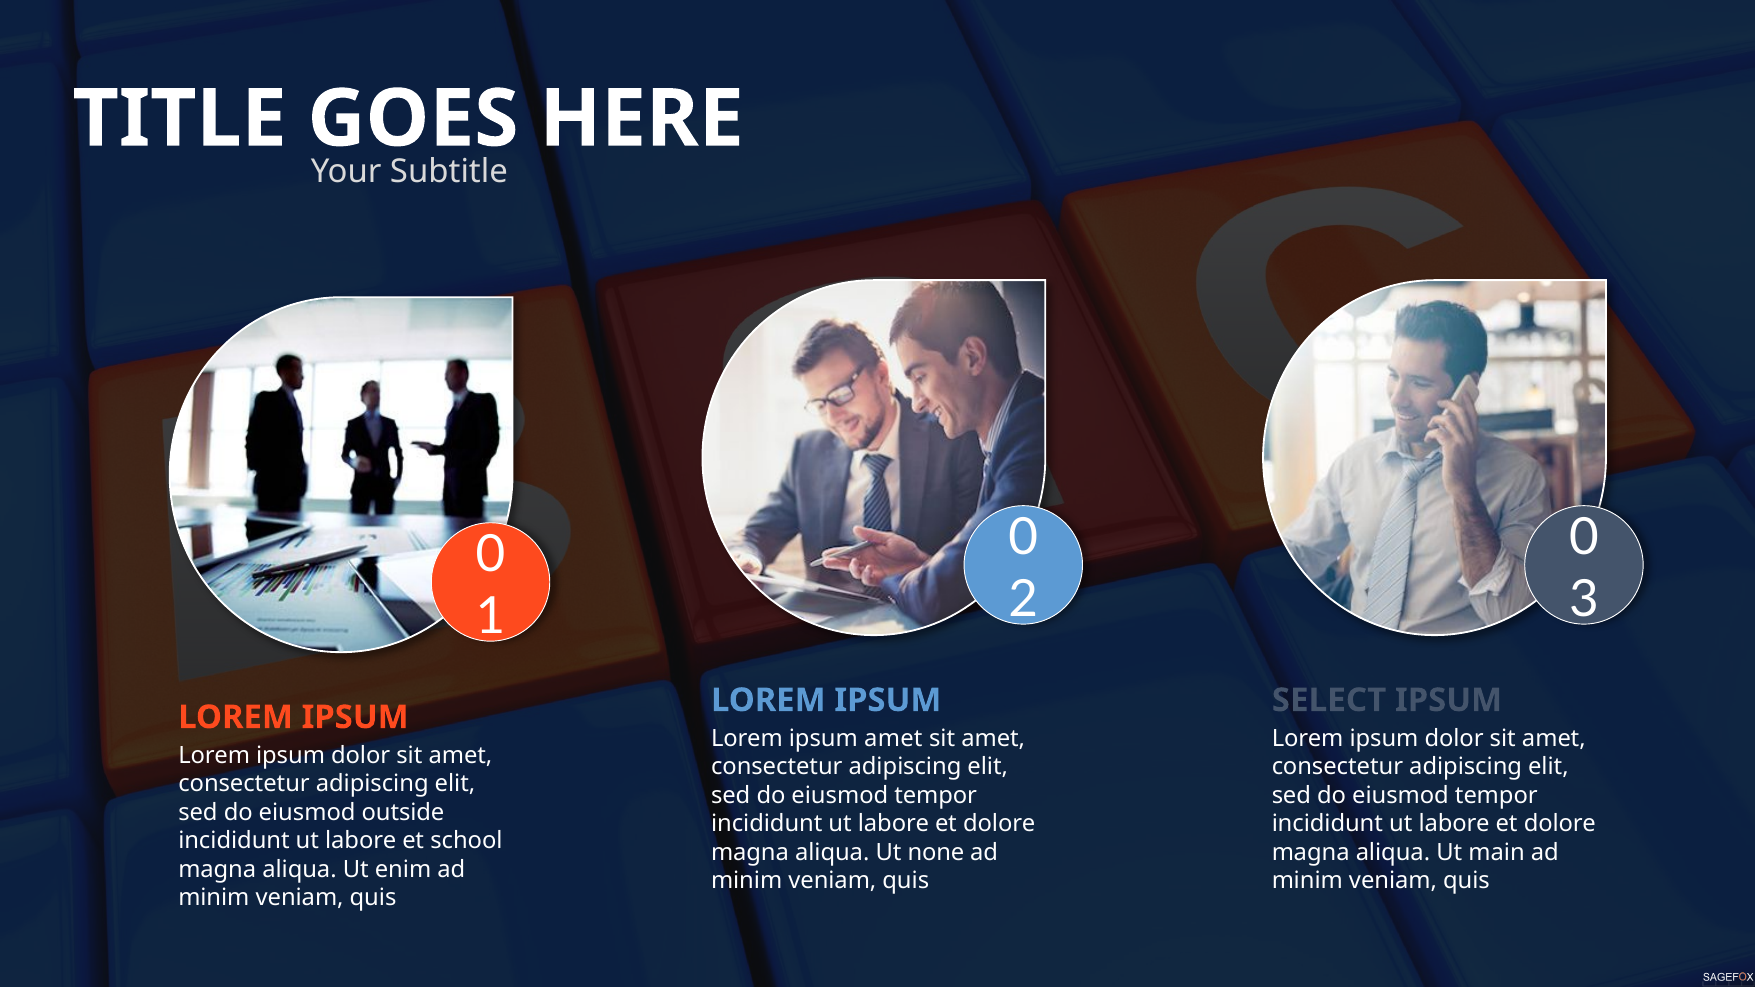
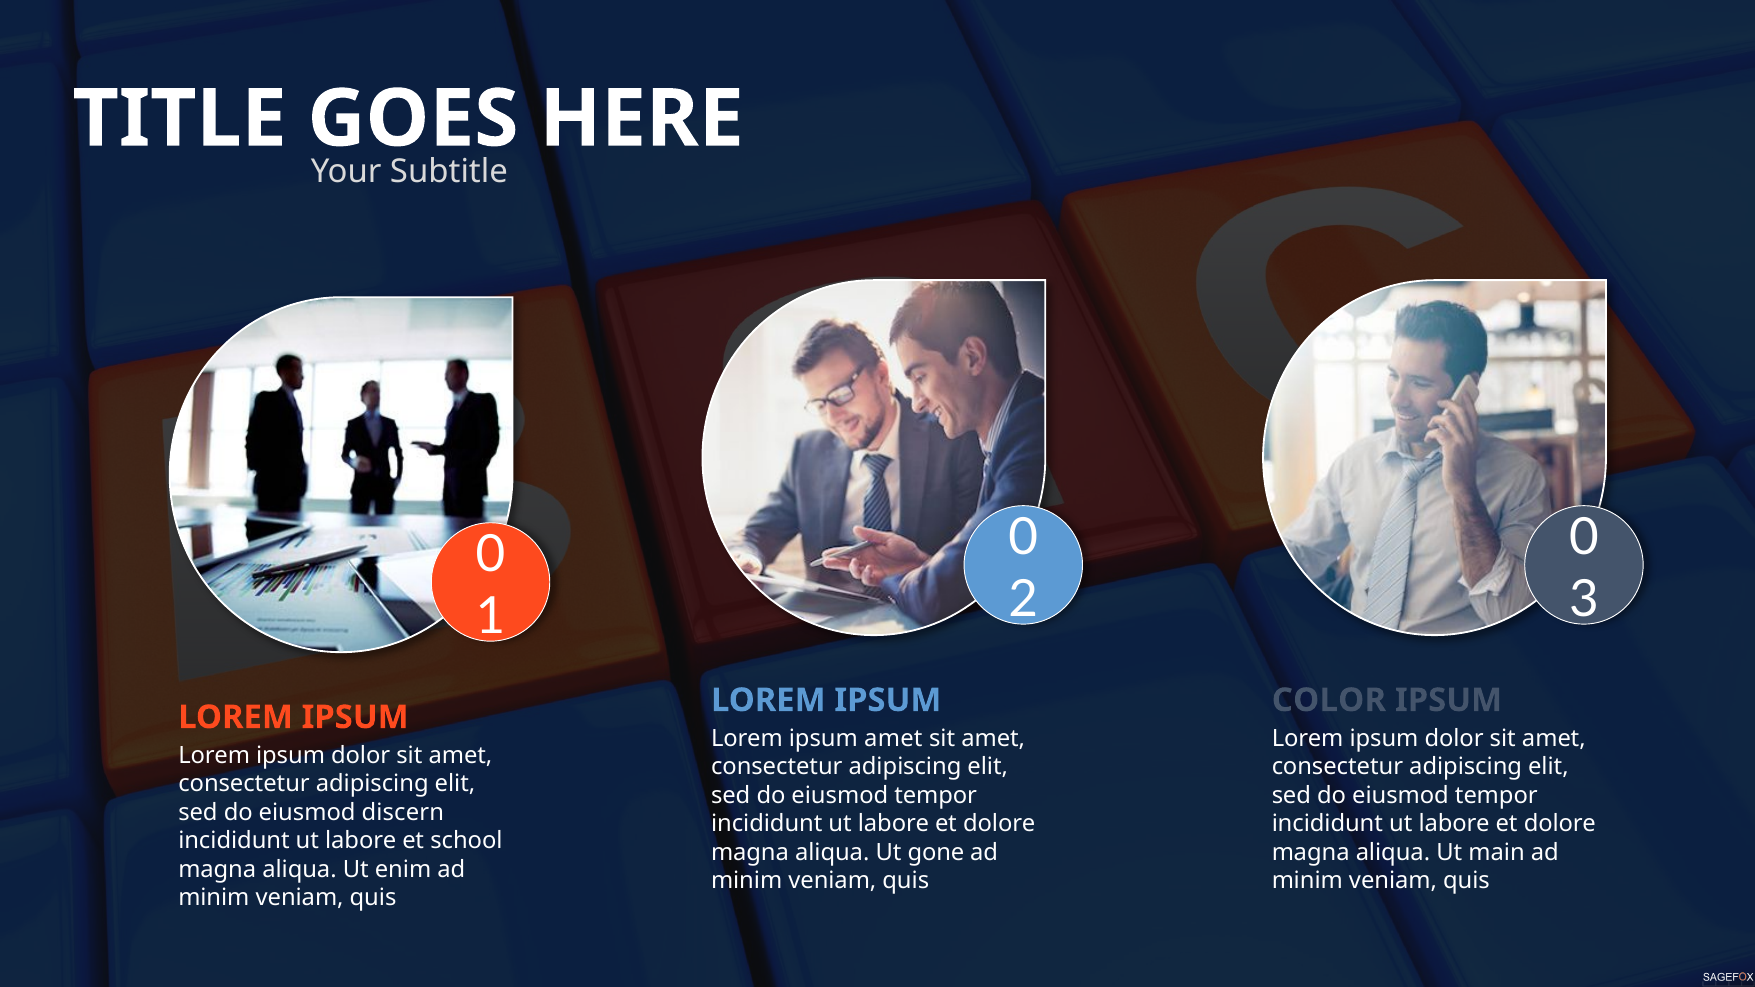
SELECT: SELECT -> COLOR (1329, 700)
outside: outside -> discern (403, 813)
none: none -> gone (936, 853)
